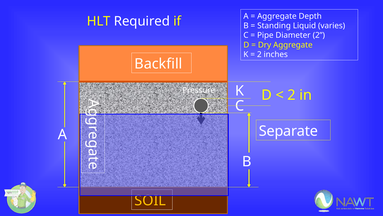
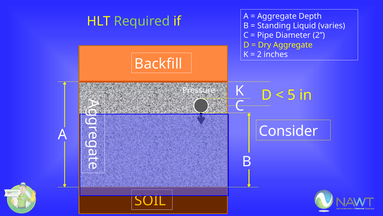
Required colour: white -> light green (142, 21)
2: 2 -> 5 (292, 95)
Separate: Separate -> Consider (288, 131)
